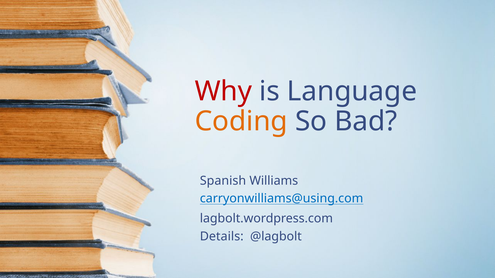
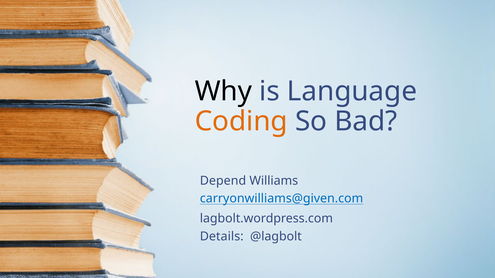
Why colour: red -> black (223, 91)
Spanish: Spanish -> Depend (223, 181)
carryonwilliams@using.com: carryonwilliams@using.com -> carryonwilliams@given.com (282, 199)
